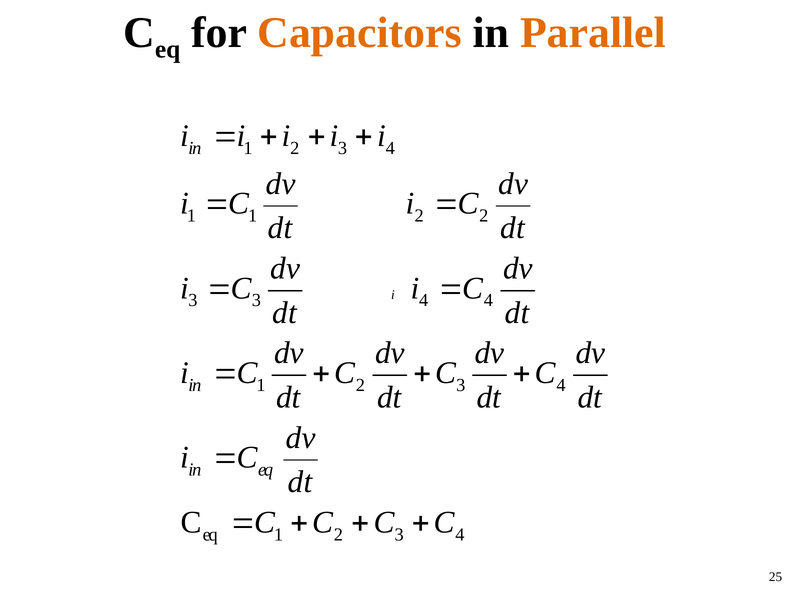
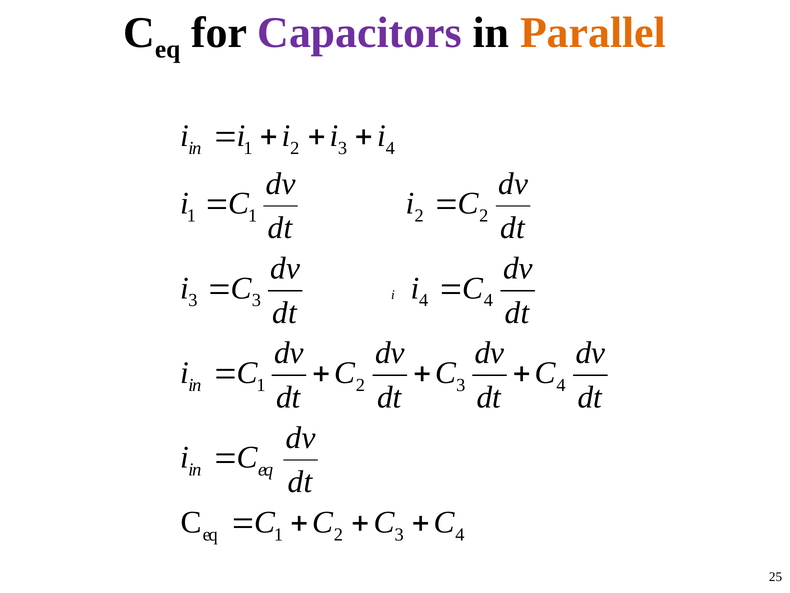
Capacitors colour: orange -> purple (360, 32)
